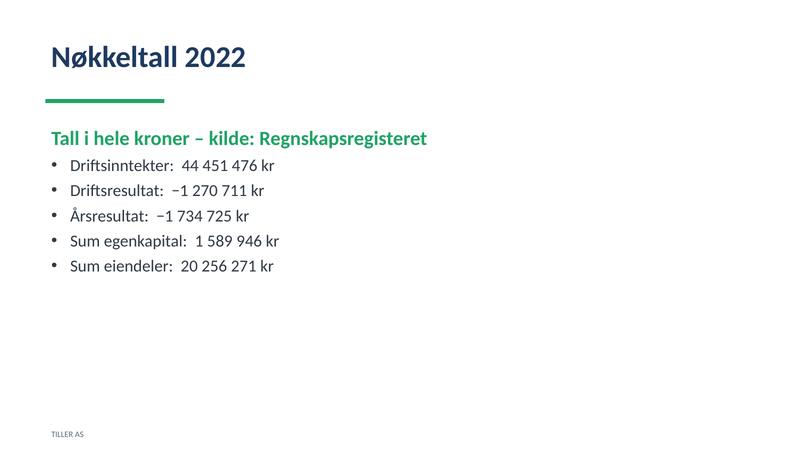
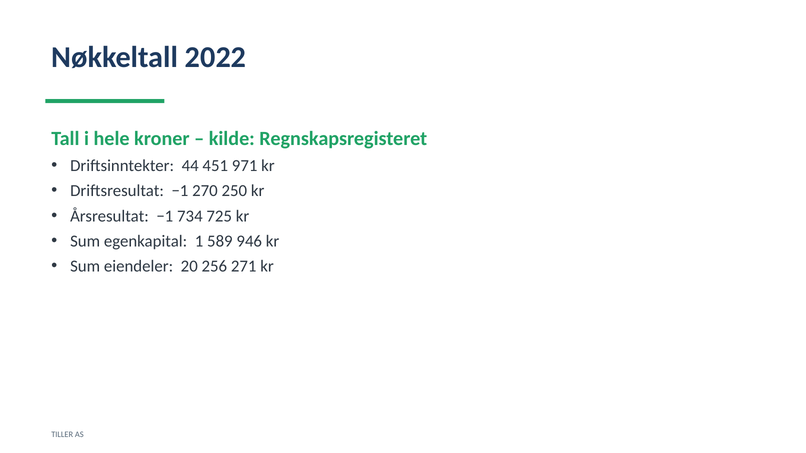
476: 476 -> 971 (245, 166)
711: 711 -> 250 (234, 191)
